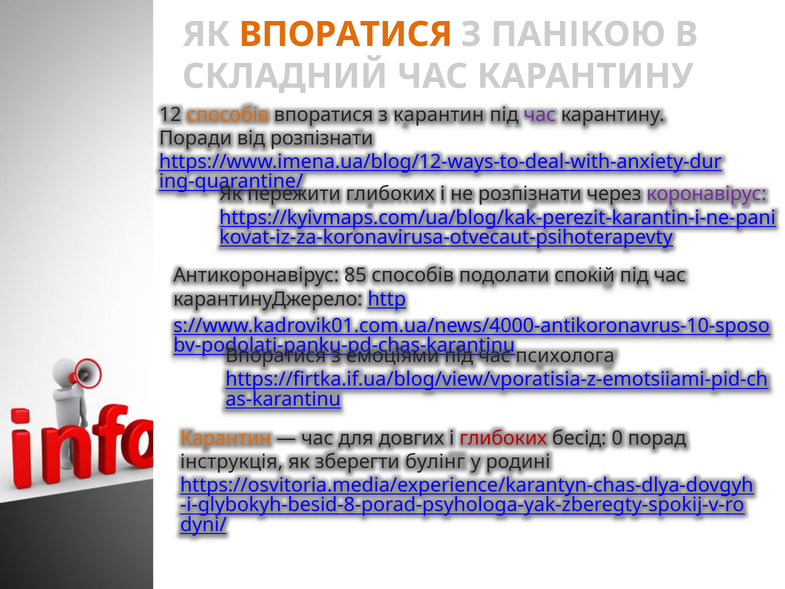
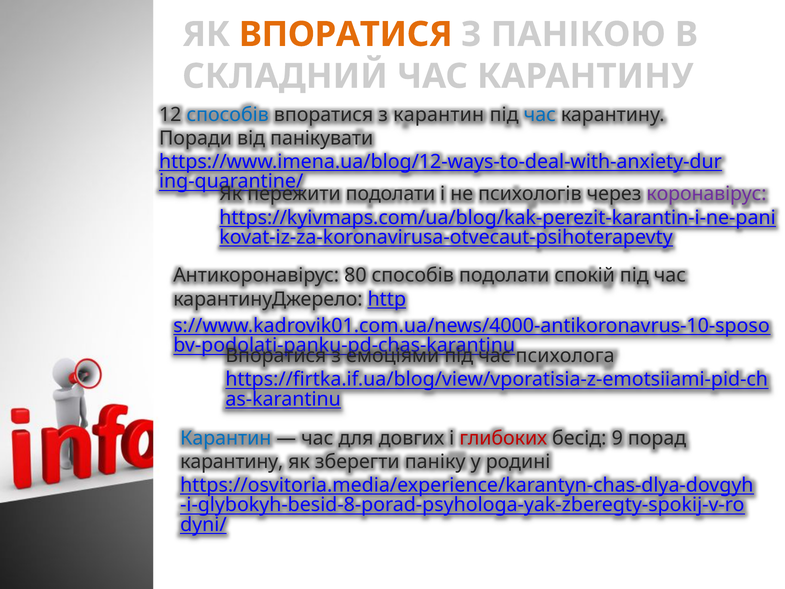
способів colour: orange -> blue (228, 115)
час colour: purple -> blue (540, 115)
від розпізнати: розпізнати -> панікувати (322, 138)
пережити глибоких: глибоких -> подолати (390, 194)
не розпізнати: розпізнати -> психологів (530, 194)
85: 85 -> 80 (355, 275)
Карантин colour: orange -> blue (226, 438)
0: 0 -> 9 (617, 438)
інструкція: інструкція -> карантину (232, 462)
булінг: булінг -> паніку (435, 462)
